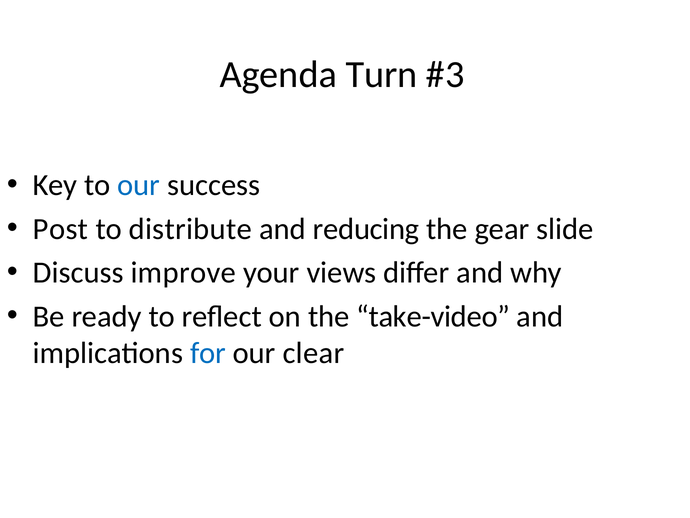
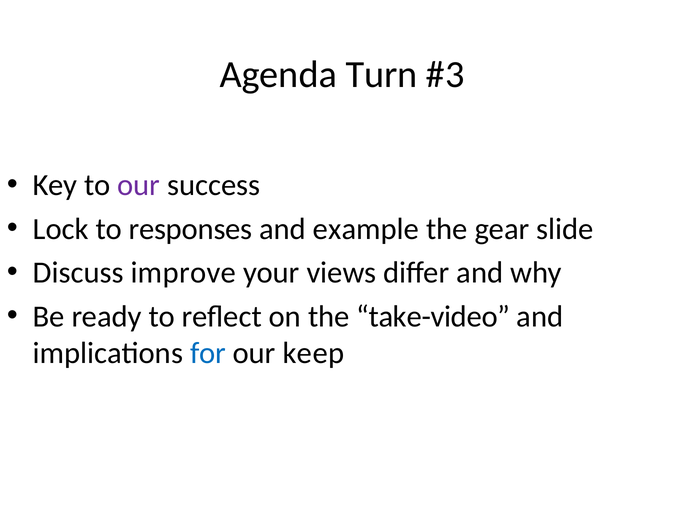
our colour: blue -> purple (139, 185)
Post: Post -> Lock (61, 229)
distribute: distribute -> responses (191, 229)
reducing: reducing -> example (366, 229)
clear: clear -> keep (313, 353)
